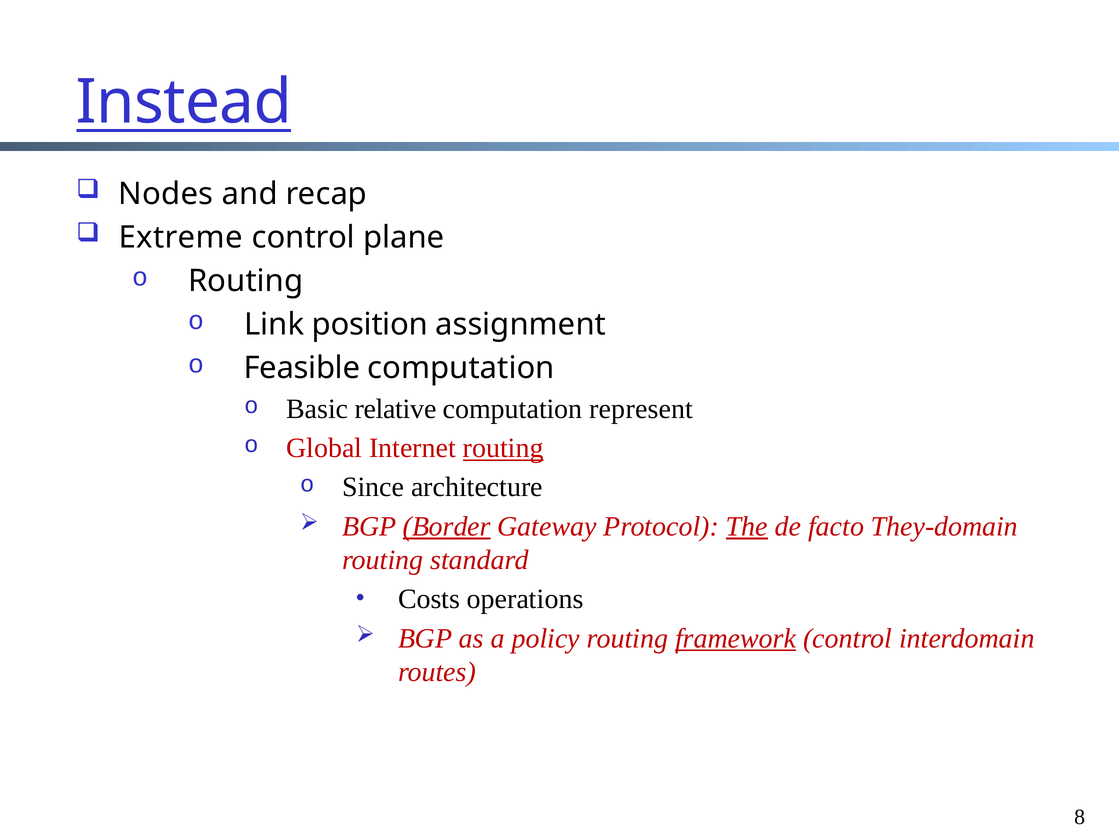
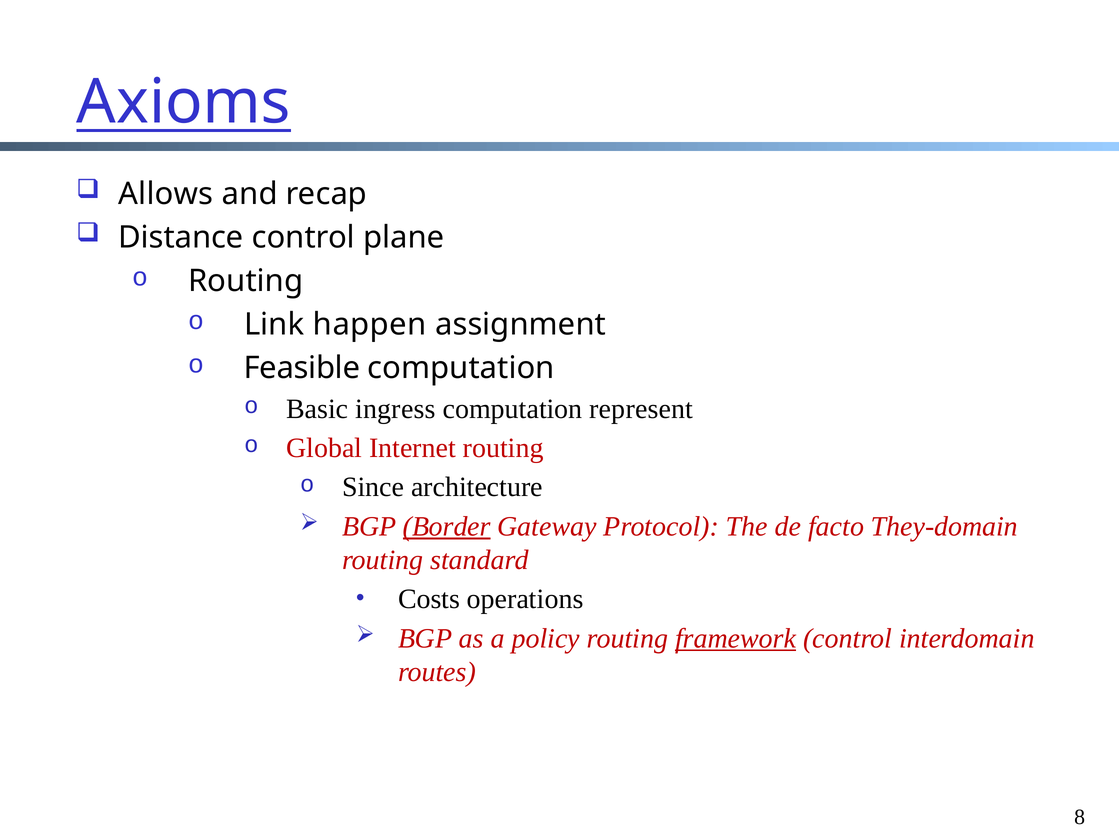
Instead: Instead -> Axioms (184, 102)
Nodes: Nodes -> Allows (166, 194)
Extreme: Extreme -> Distance (181, 238)
position: position -> happen (370, 325)
relative: relative -> ingress (395, 409)
routing underline: present -> none (503, 448)
The underline: present -> none (747, 527)
